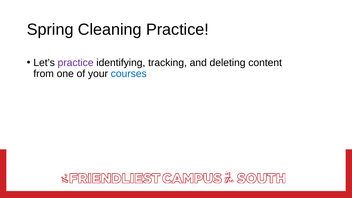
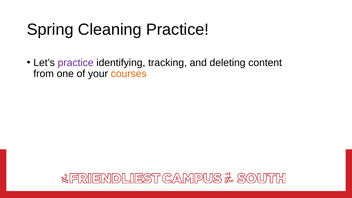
courses colour: blue -> orange (129, 74)
